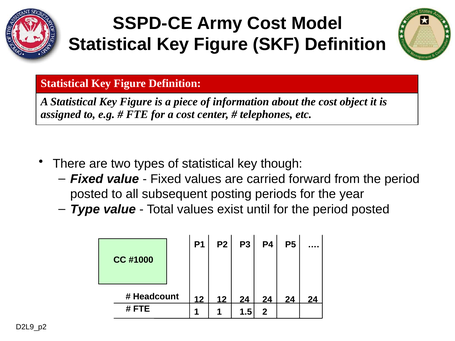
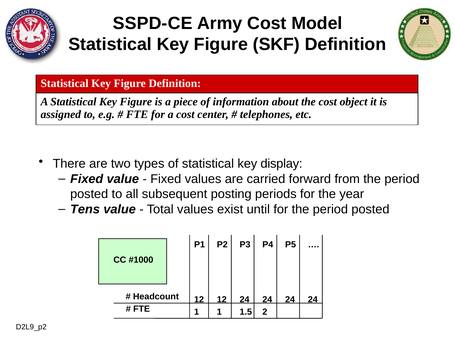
though: though -> display (282, 164)
Type: Type -> Tens (85, 209)
